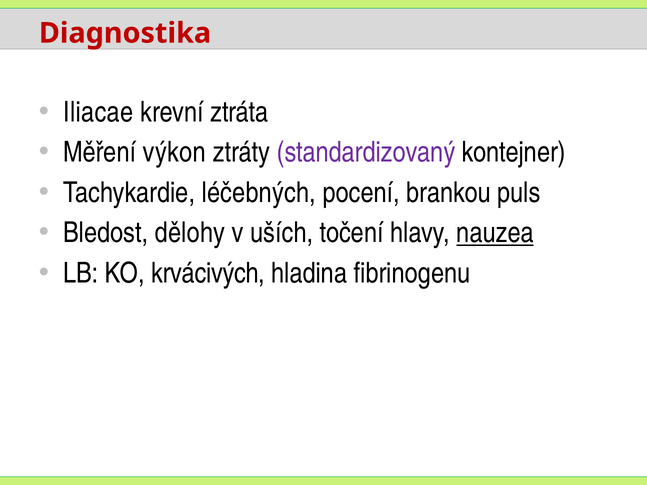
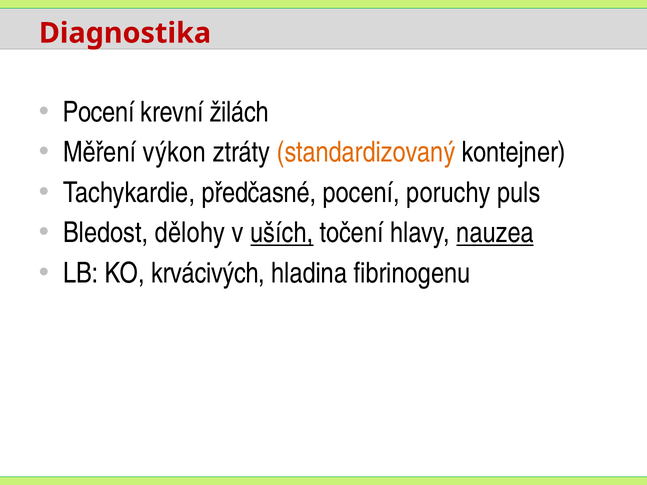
Iliacae: Iliacae -> Pocení (99, 112)
ztráta: ztráta -> žilách (239, 112)
standardizovaný colour: purple -> orange (366, 153)
léčebných: léčebných -> předčasné (259, 193)
brankou: brankou -> poruchy (449, 193)
uších underline: none -> present (282, 233)
